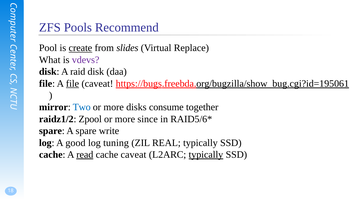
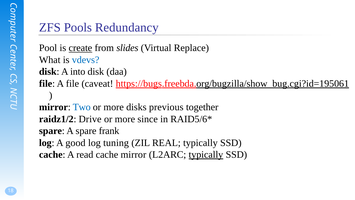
Recommend: Recommend -> Redundancy (127, 27)
vdevs colour: purple -> blue (86, 60)
raid: raid -> into (78, 72)
file underline: present -> none (72, 83)
consume: consume -> previous (166, 107)
Zpool: Zpool -> Drive (90, 119)
write: write -> frank (109, 131)
read underline: present -> none (85, 154)
cache caveat: caveat -> mirror (133, 154)
